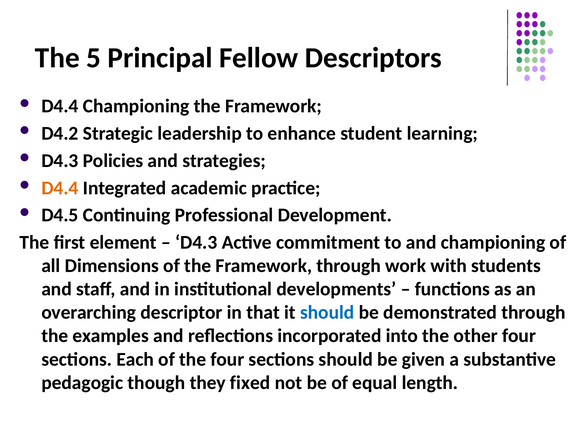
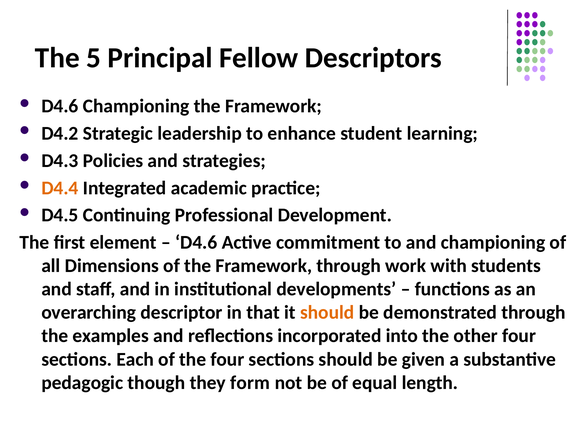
D4.4: D4.4 -> D4.6 (60, 106)
D4.3: D4.3 -> D4.6 (196, 242)
should colour: blue -> orange (327, 312)
fixed: fixed -> form (250, 382)
